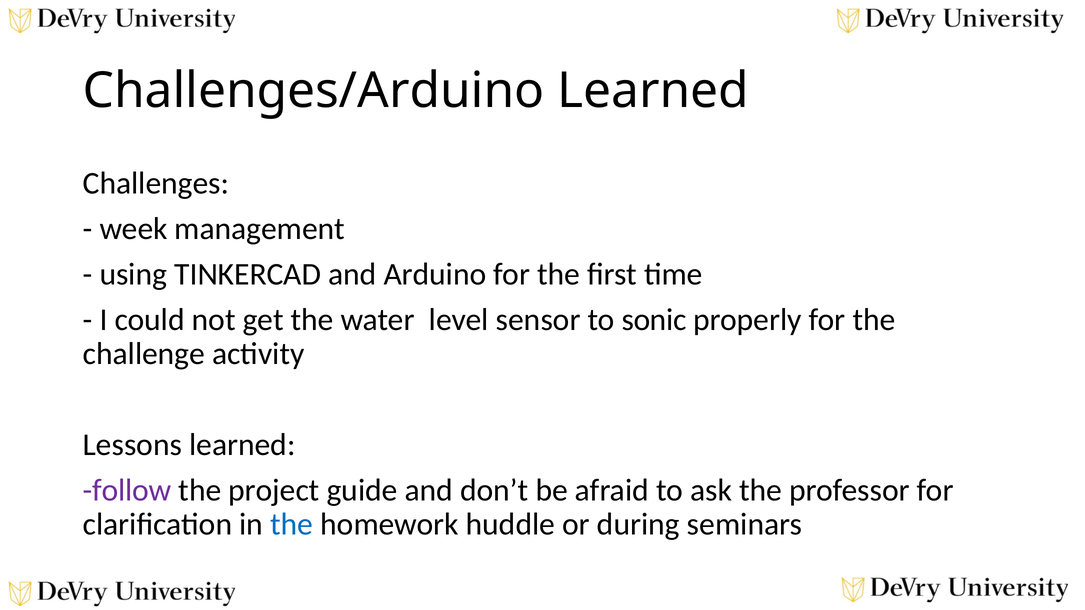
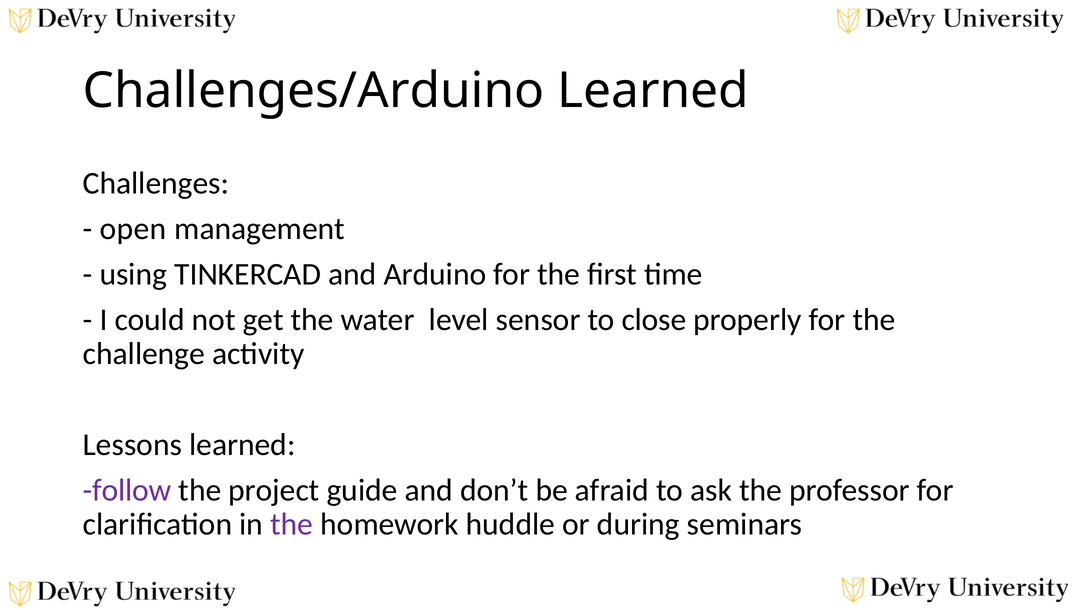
week: week -> open (133, 229)
sonic: sonic -> close (654, 320)
the colour: blue -> purple (292, 525)
